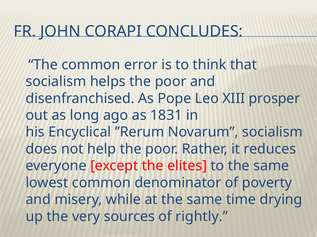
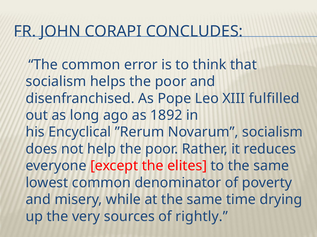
prosper: prosper -> fulfilled (274, 99)
1831: 1831 -> 1892 (166, 116)
